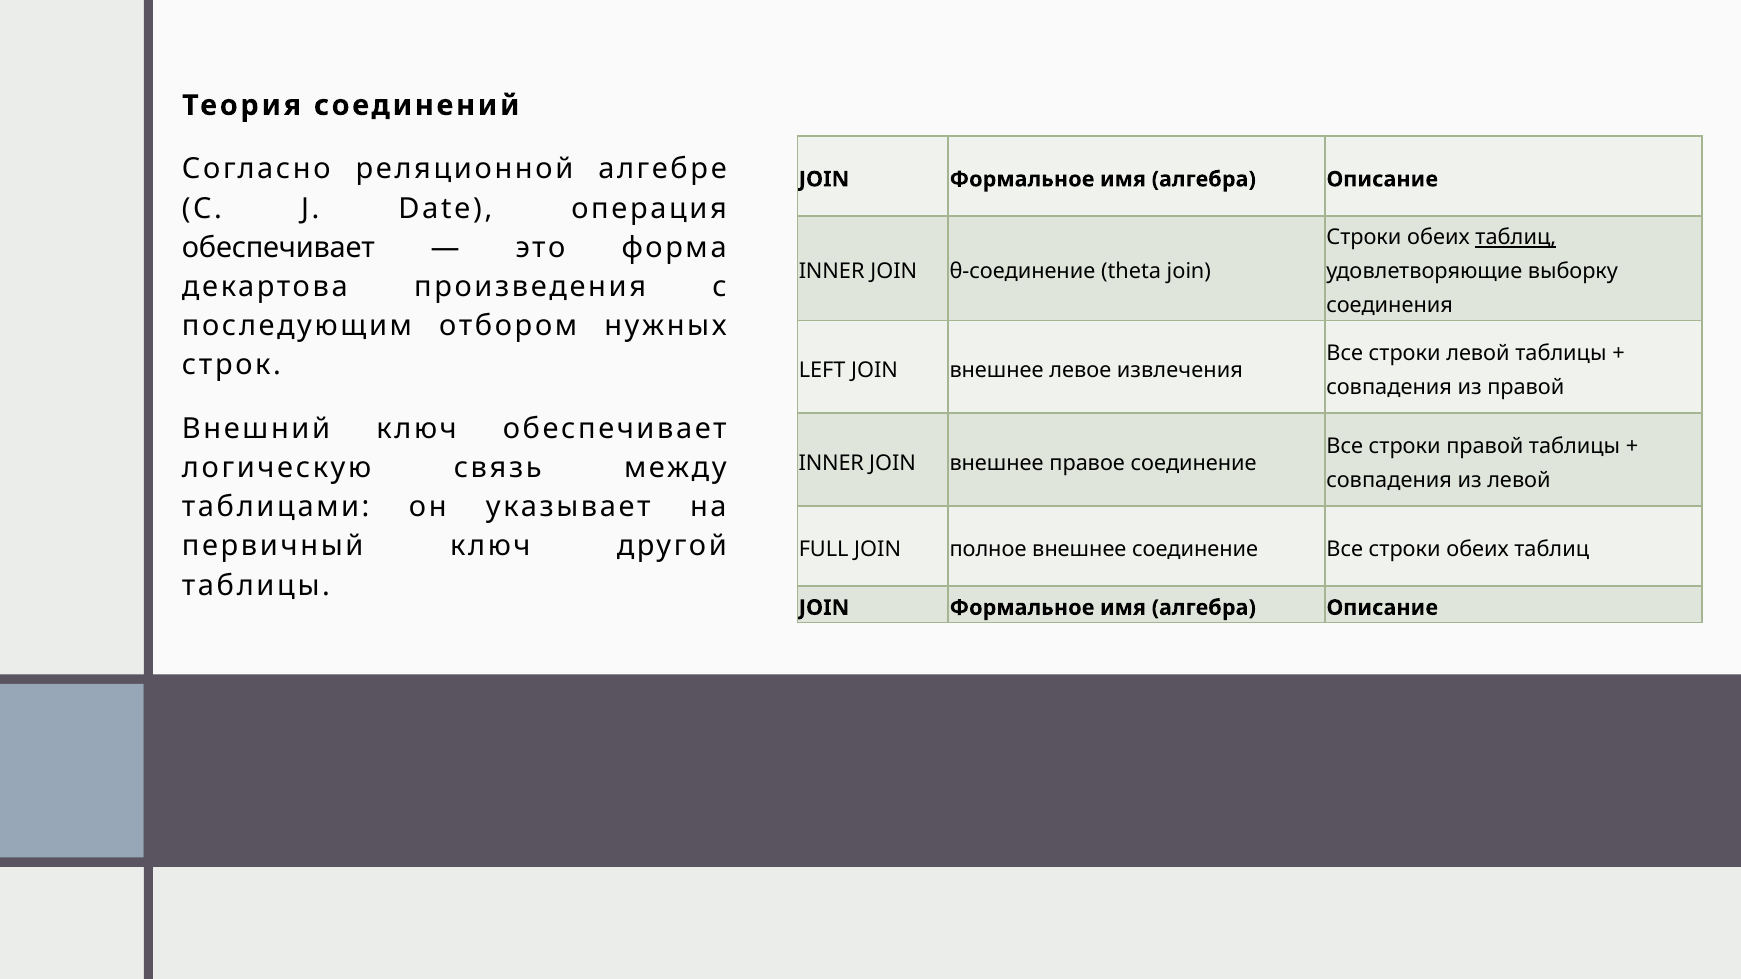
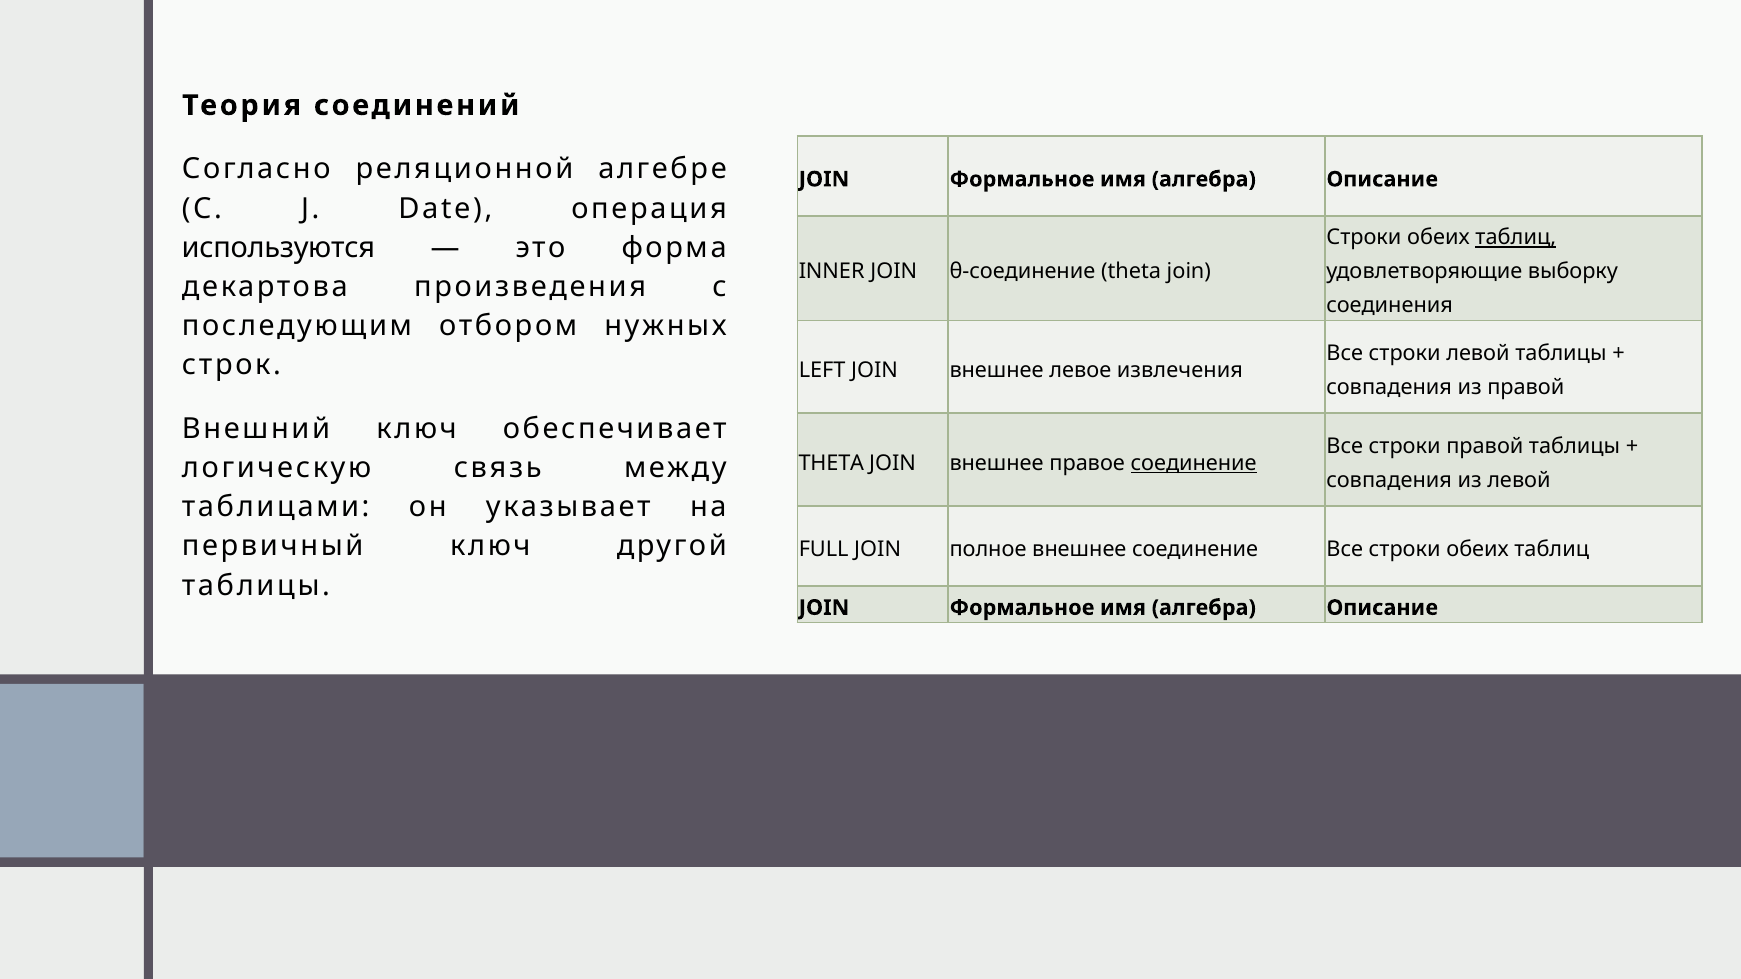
обеспечивает: обеспечивает -> используются (278, 248)
INNER: INNER -> THETA (831, 463)
соединение underline: none -> present (1194, 463)
